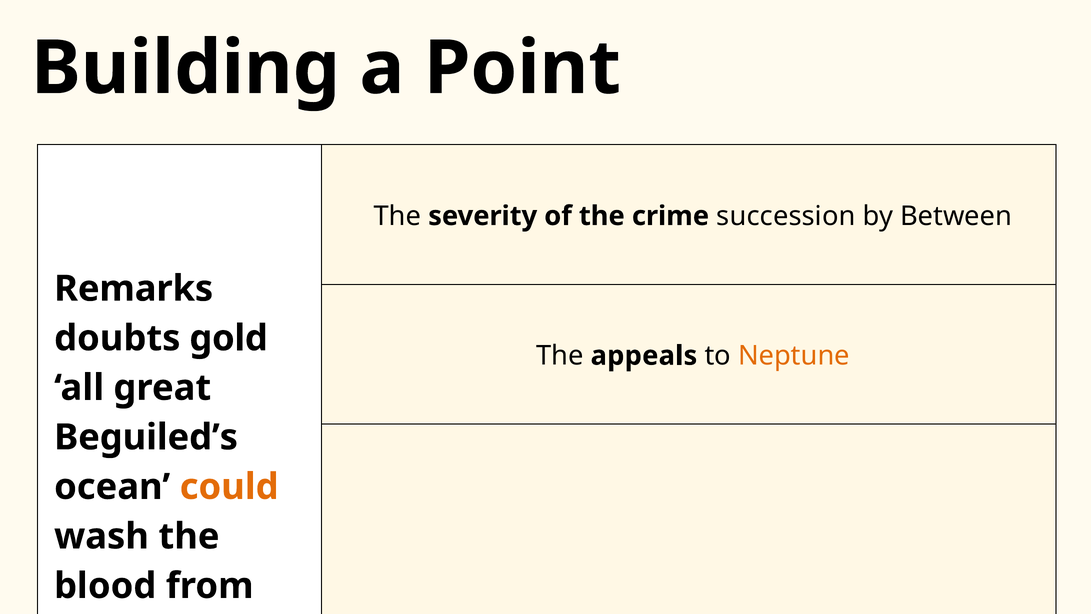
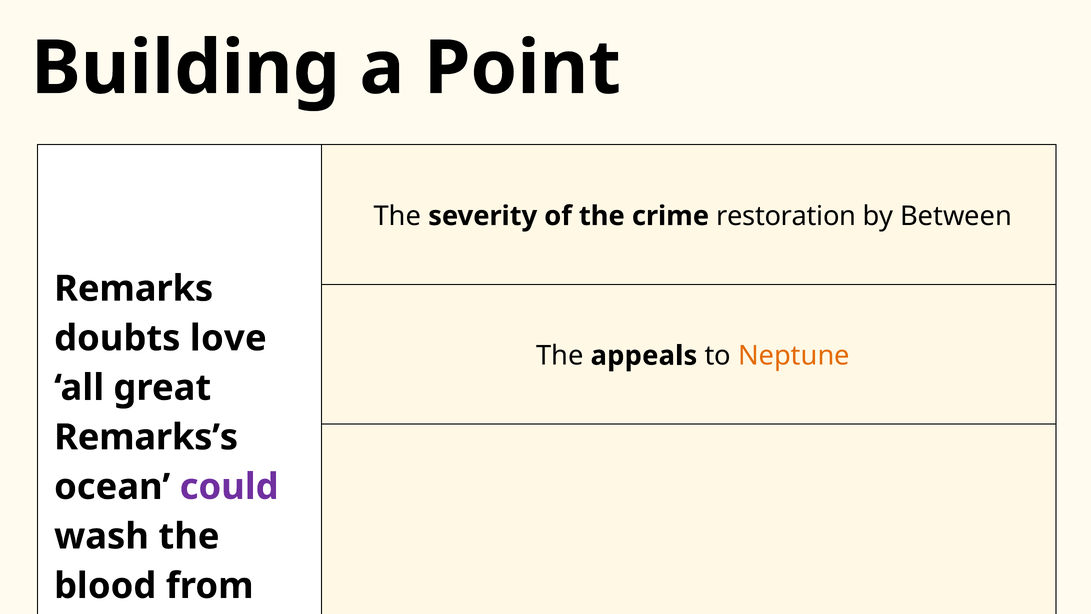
succession: succession -> restoration (786, 216)
gold: gold -> love (228, 338)
Beguiled’s: Beguiled’s -> Remarks’s (146, 437)
could colour: orange -> purple (229, 487)
